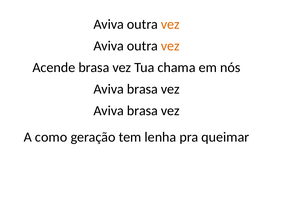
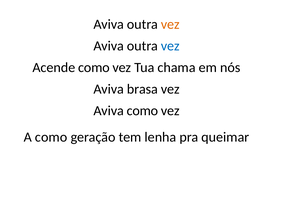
vez colour: orange -> blue (170, 46)
Acende brasa: brasa -> como (94, 68)
brasa: brasa -> como (142, 111)
